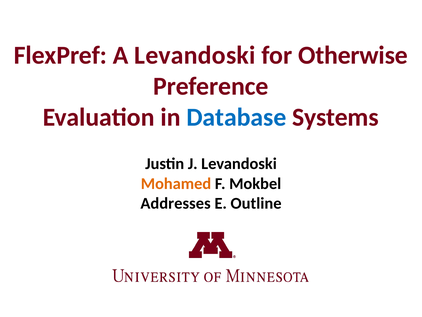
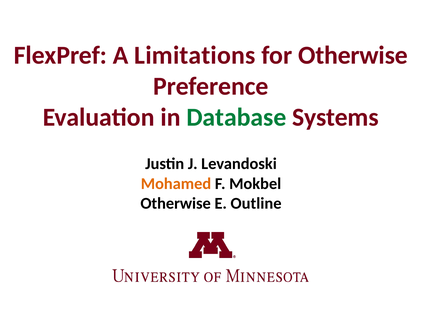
A Levandoski: Levandoski -> Limitations (195, 55)
Database colour: blue -> green (236, 117)
Addresses: Addresses -> Otherwise (176, 203)
